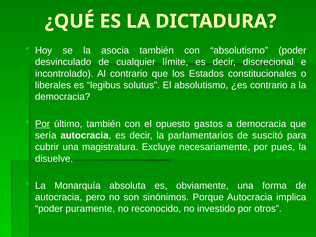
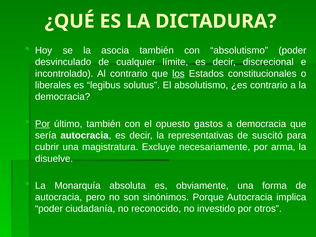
los underline: none -> present (178, 74)
parlamentarios: parlamentarios -> representativas (201, 135)
pues: pues -> arma (283, 147)
puramente: puramente -> ciudadanía (90, 209)
